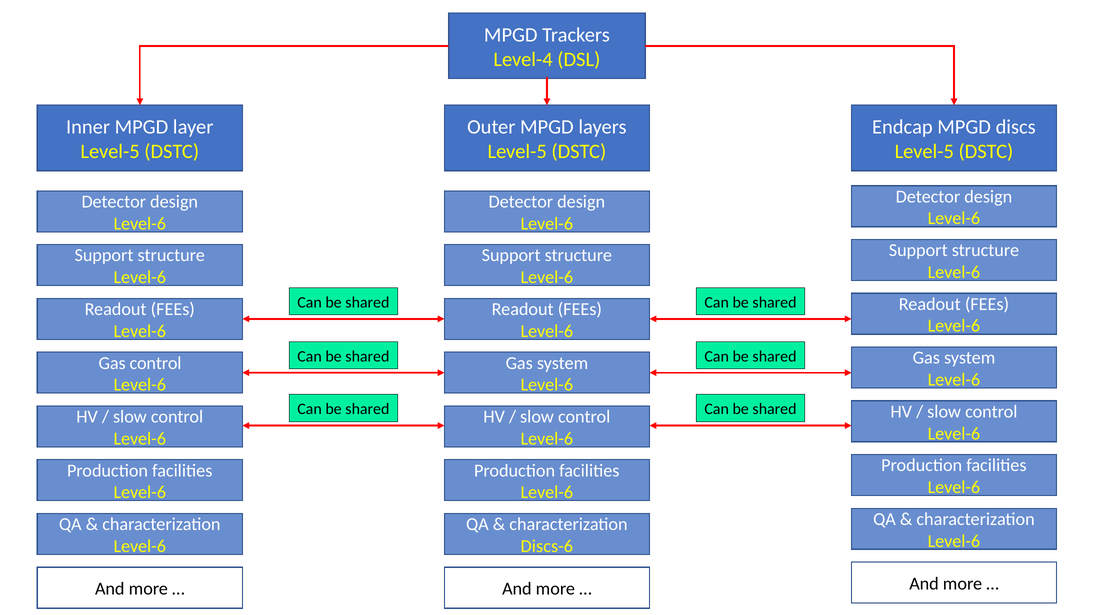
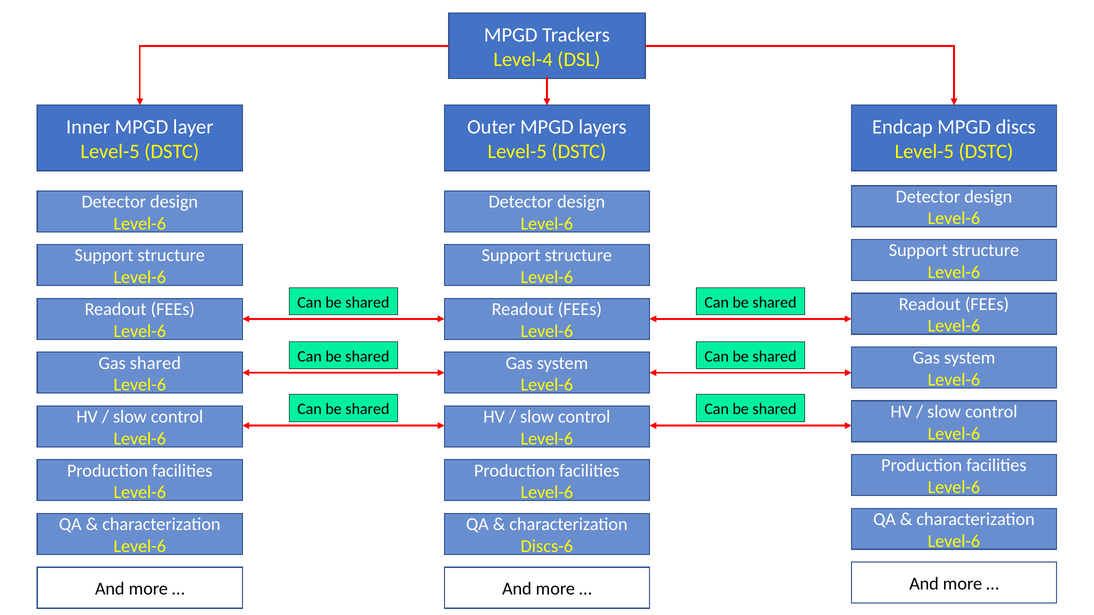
Gas control: control -> shared (155, 363)
